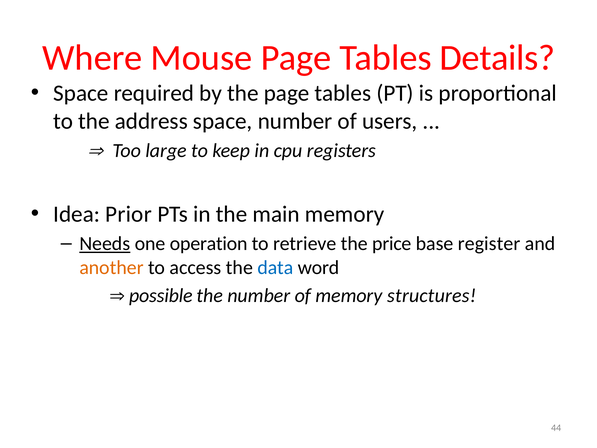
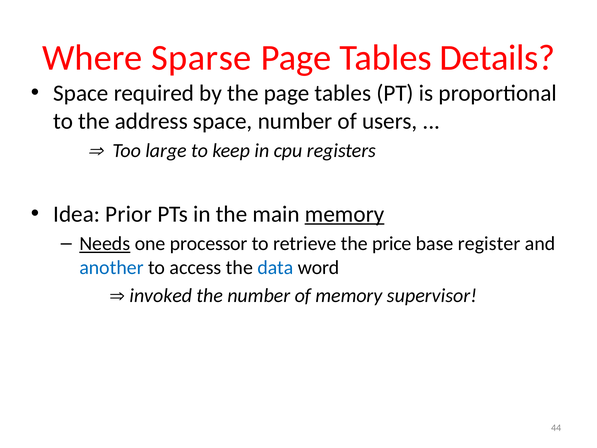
Mouse: Mouse -> Sparse (201, 58)
memory underline: none -> present (345, 214)
operation: operation -> processor (209, 244)
another colour: orange -> blue (112, 267)
possible: possible -> invoked (161, 295)
structures: structures -> supervisor (432, 295)
